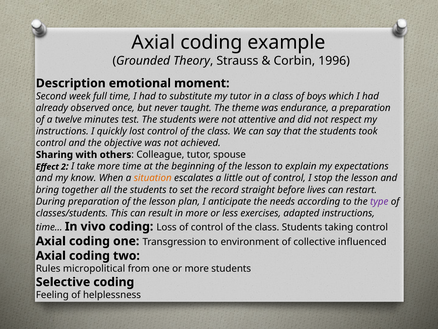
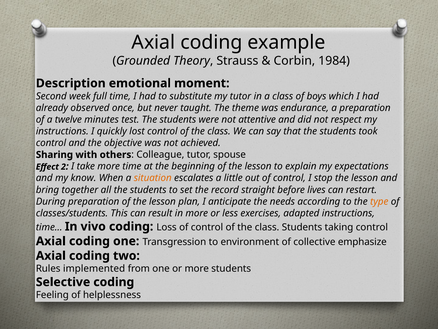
1996: 1996 -> 1984 (334, 61)
type colour: purple -> orange (379, 201)
influenced: influenced -> emphasize (362, 242)
micropolitical: micropolitical -> implemented (94, 268)
